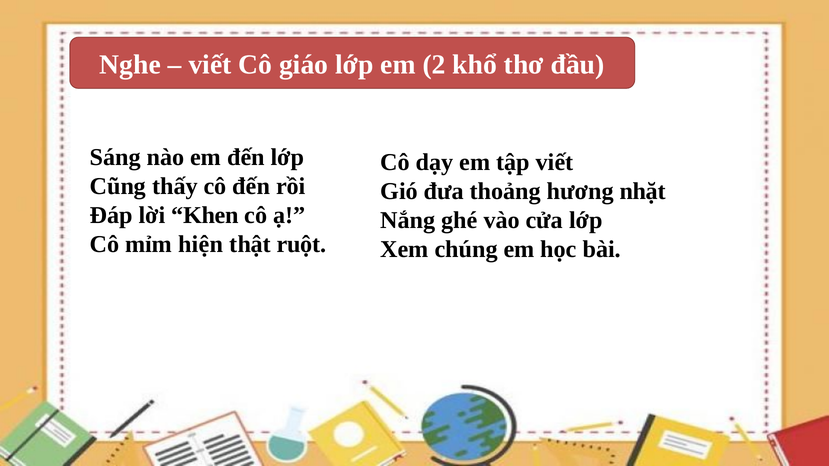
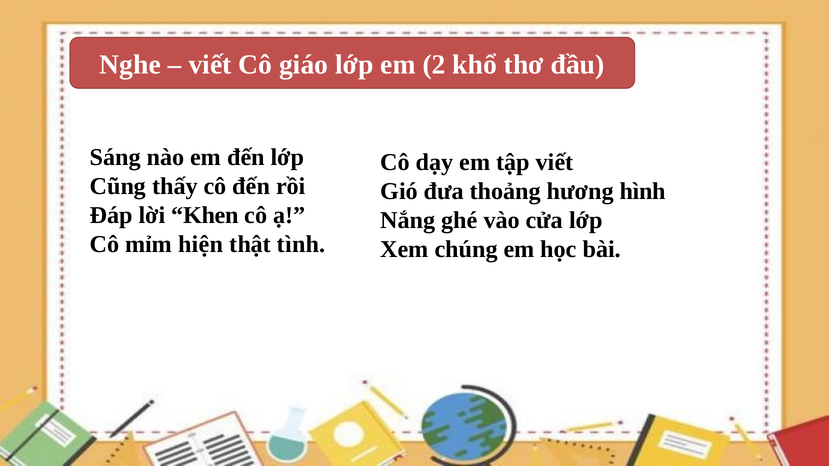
nhặt: nhặt -> hình (643, 191)
ruột: ruột -> tình (301, 244)
